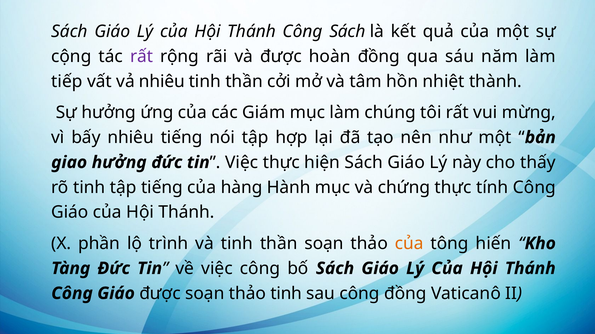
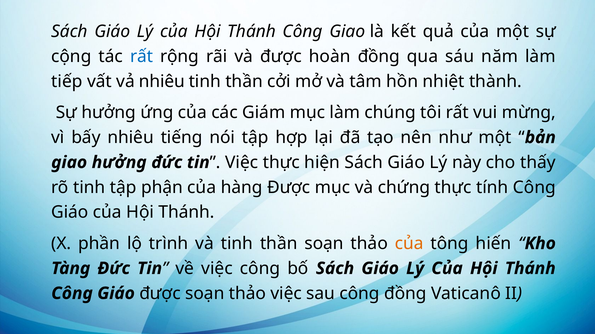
Công Sách: Sách -> Giao (347, 31)
rất colour: purple -> blue (142, 56)
tập tiếng: tiếng -> phận (162, 188)
hàng Hành: Hành -> Được (289, 188)
thảo tinh: tinh -> việc (286, 294)
